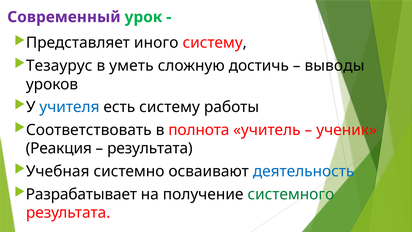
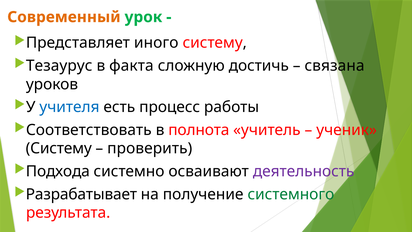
Современный colour: purple -> orange (64, 17)
уметь: уметь -> факта (131, 66)
выводы: выводы -> связана (335, 66)
есть систему: систему -> процесс (170, 107)
Реакция: Реакция -> Систему (59, 148)
результата: результата -> проверить (150, 148)
Учебная: Учебная -> Подхода (58, 171)
деятельность colour: blue -> purple (304, 171)
